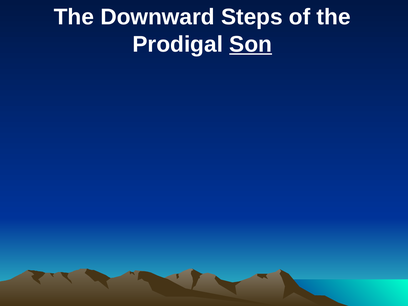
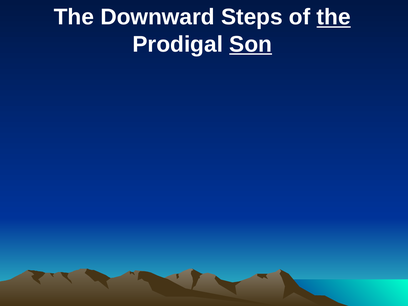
the underline: none -> present (334, 17)
